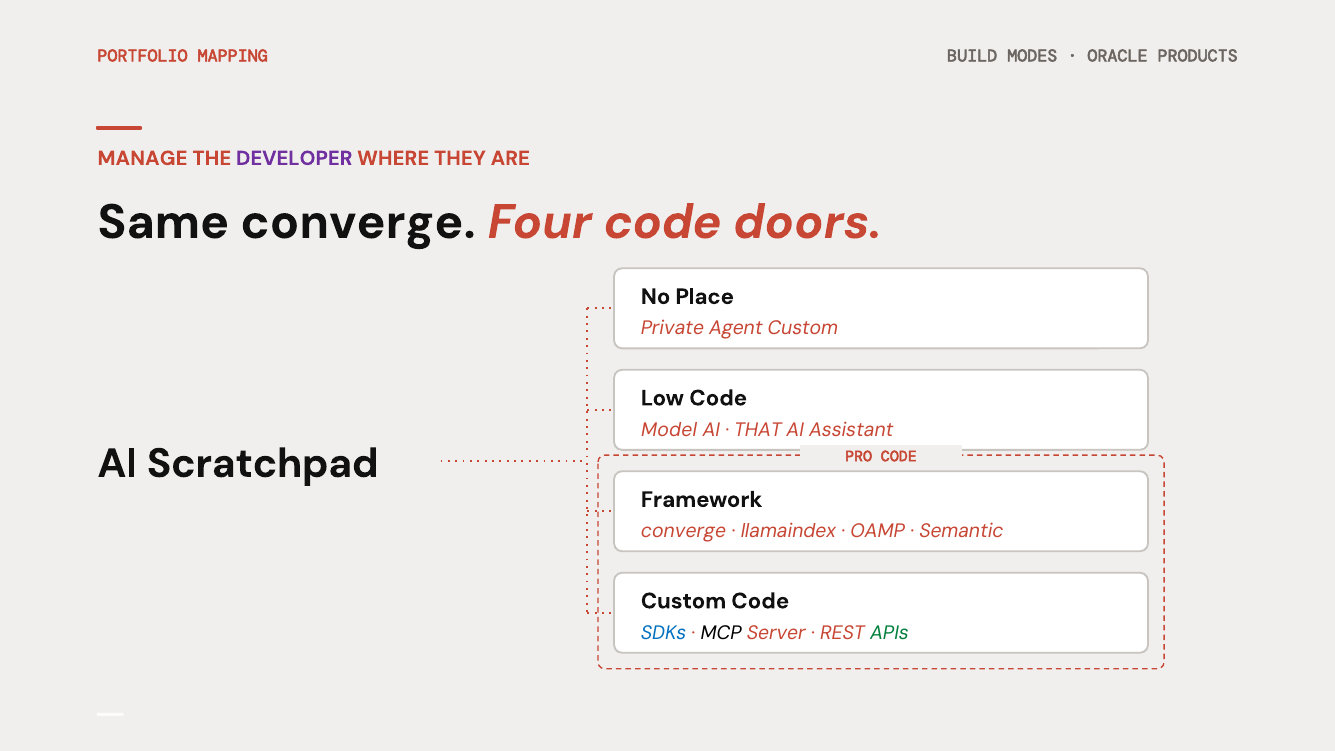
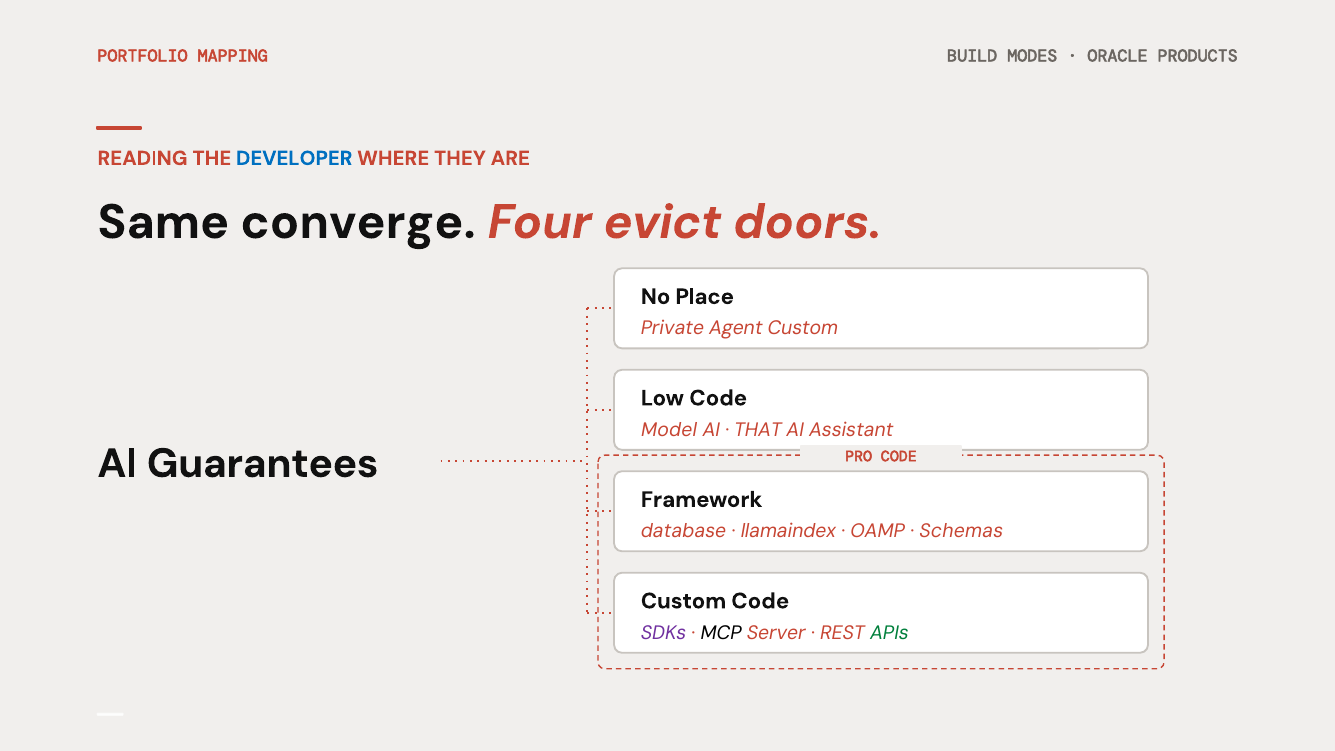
MANAGE: MANAGE -> READING (143, 158)
DEVELOPER colour: purple -> blue (294, 158)
Four code: code -> evict (663, 222)
Scratchpad: Scratchpad -> Guarantees (263, 463)
converge: converge -> database (684, 531)
Semantic: Semantic -> Schemas (961, 531)
SDKs colour: blue -> purple (664, 633)
